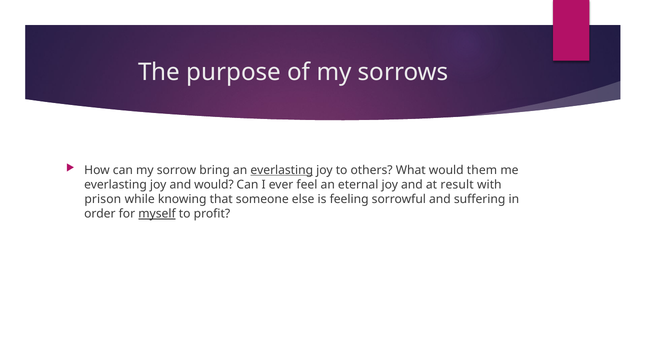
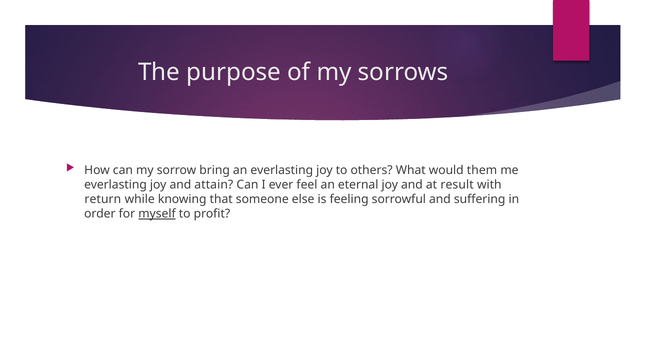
everlasting underline: present -> none (282, 170)
and would: would -> attain (214, 184)
prison: prison -> return (103, 199)
